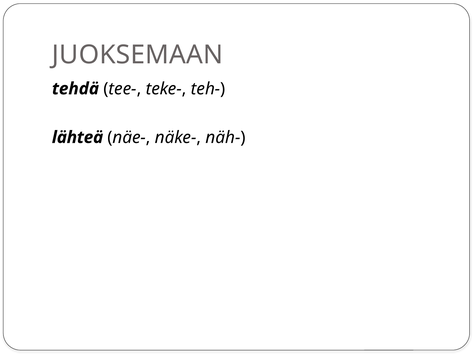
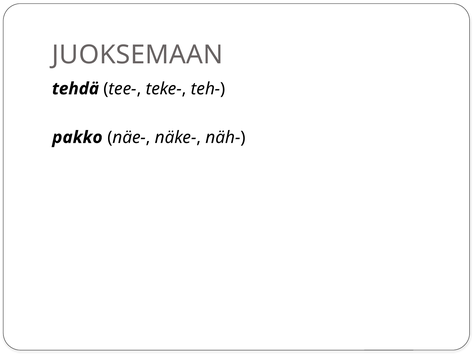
lähteä: lähteä -> pakko (77, 137)
